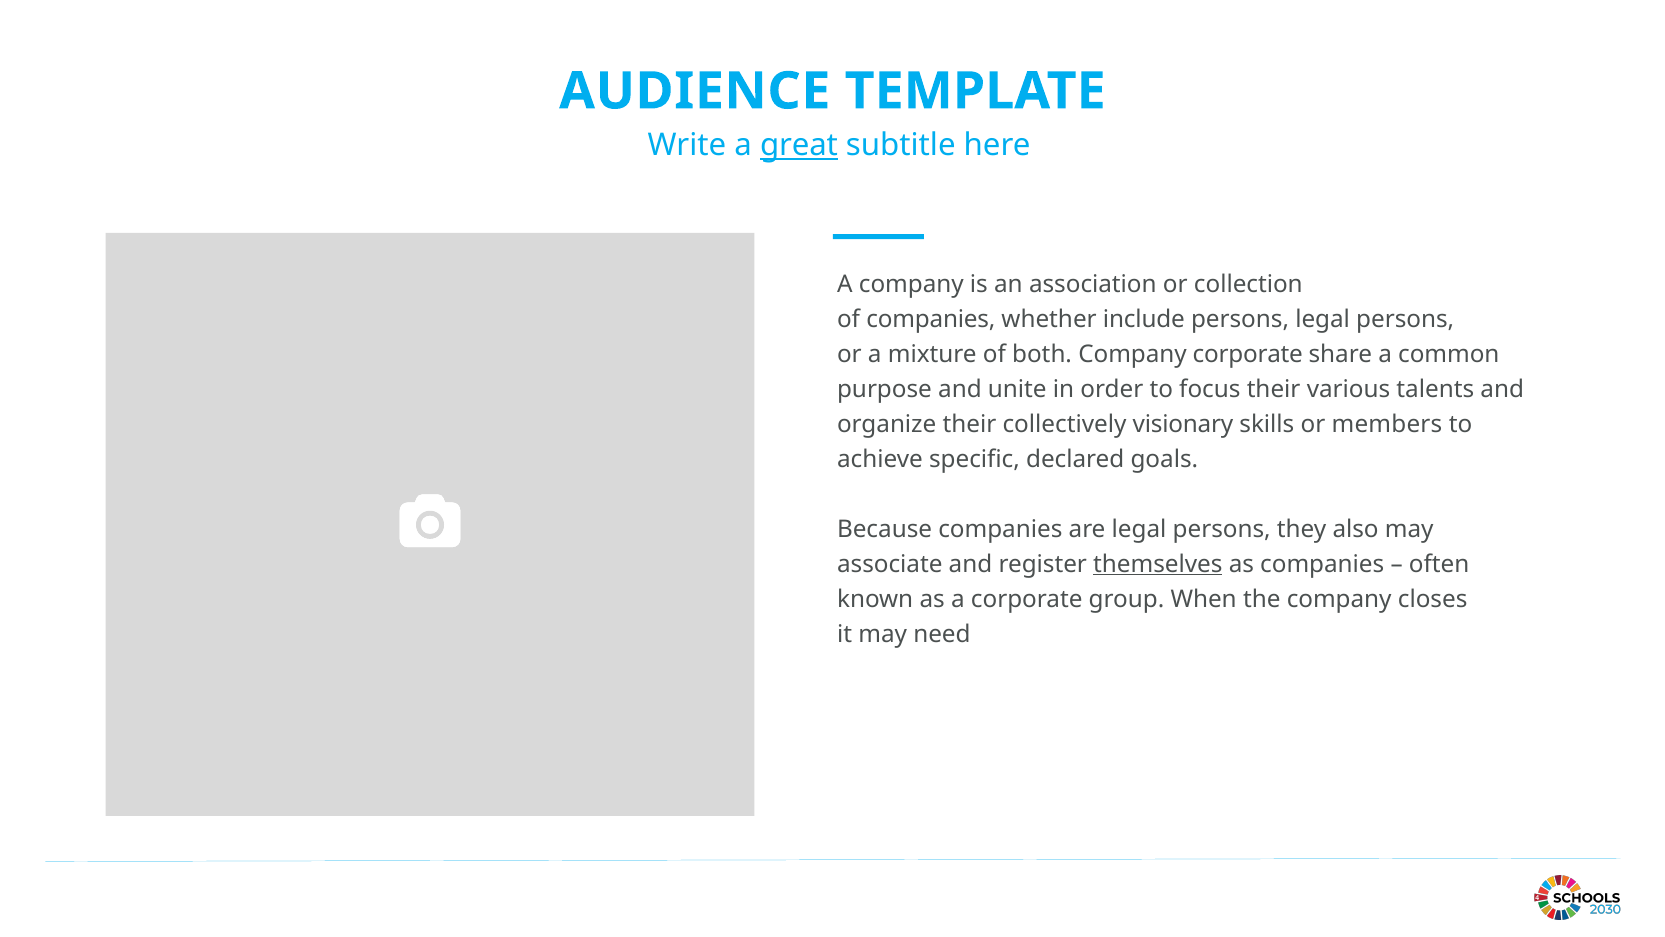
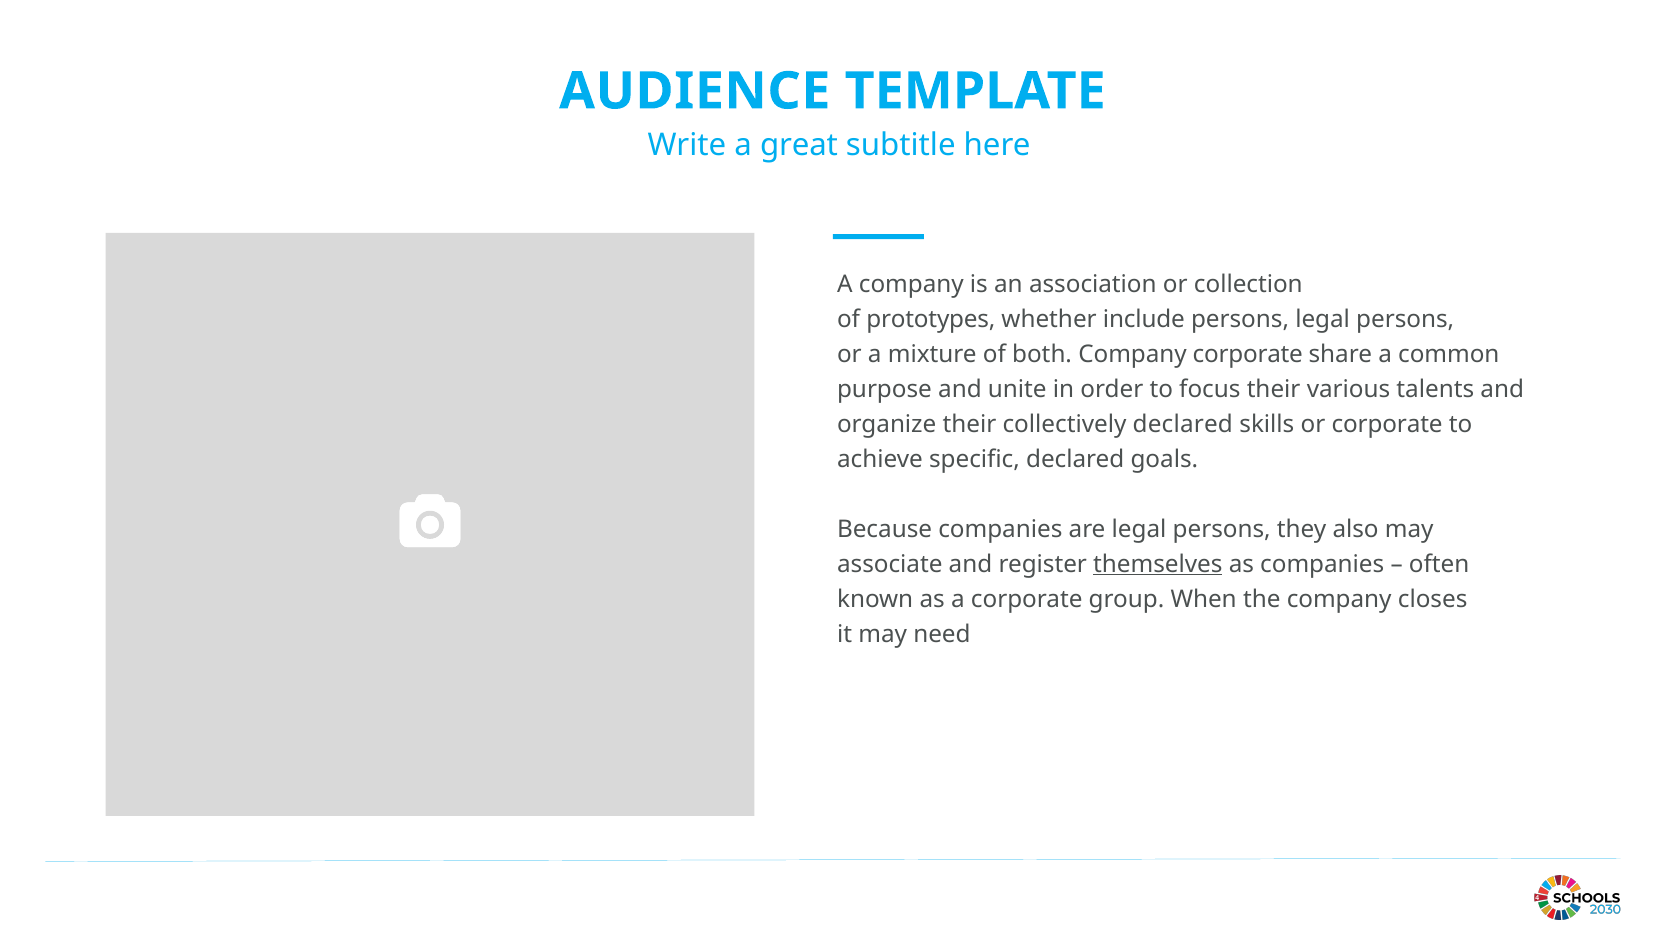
great underline: present -> none (799, 145)
of companies: companies -> prototypes (931, 319)
collectively visionary: visionary -> declared (1183, 424)
or members: members -> corporate (1387, 424)
